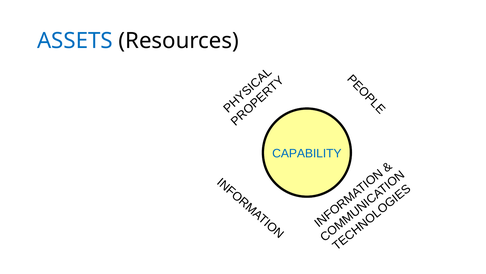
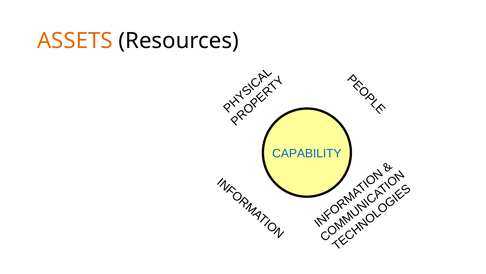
ASSETS colour: blue -> orange (75, 41)
